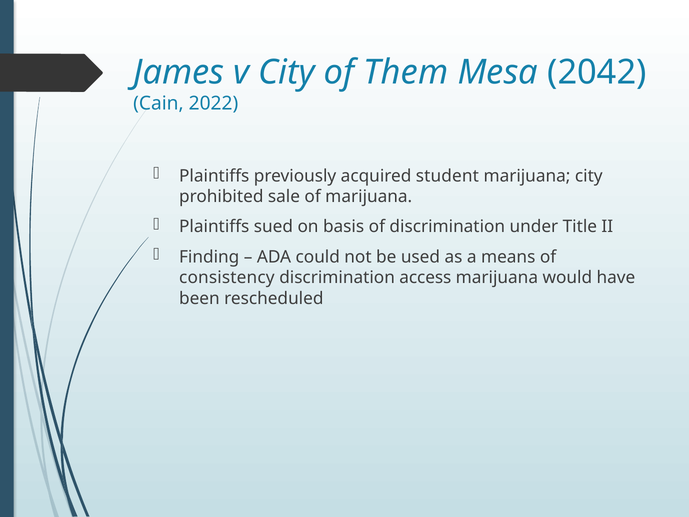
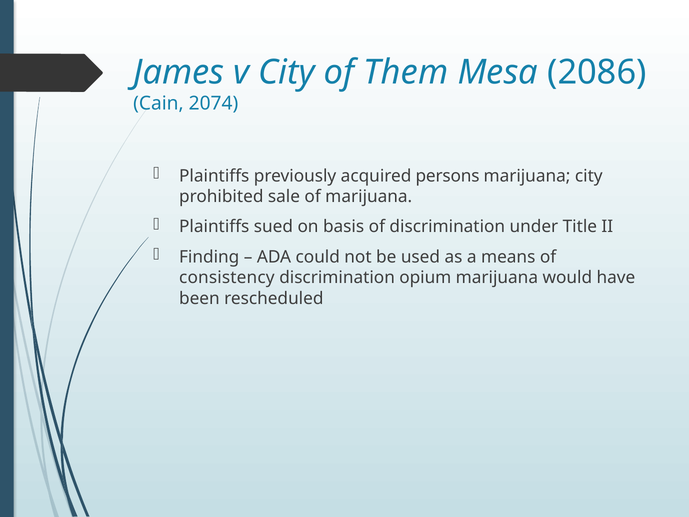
2042: 2042 -> 2086 (597, 72)
2022: 2022 -> 2074 (213, 104)
student: student -> persons (448, 176)
access: access -> opium (425, 278)
